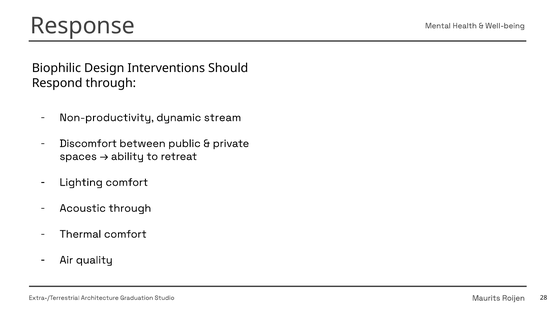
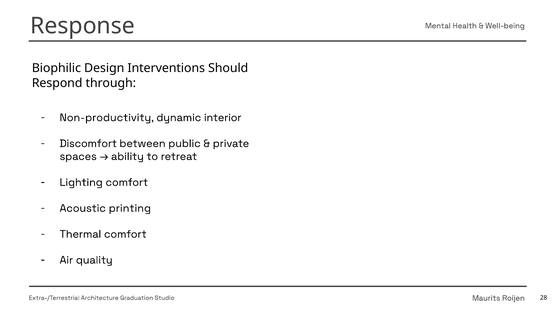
stream: stream -> interior (223, 118)
Acoustic through: through -> printing (130, 208)
